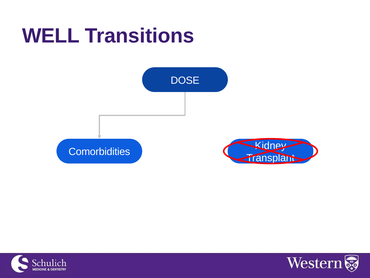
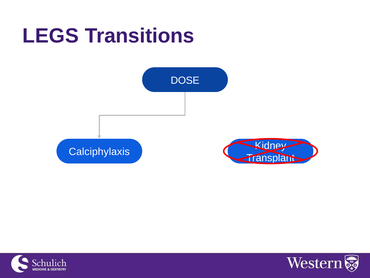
WELL: WELL -> LEGS (51, 36)
Comorbidities: Comorbidities -> Calciphylaxis (99, 152)
